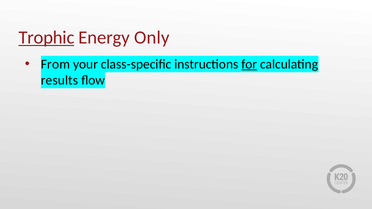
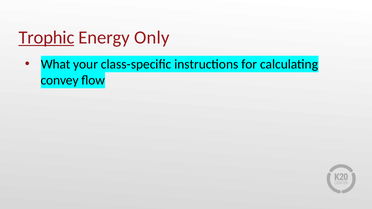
From: From -> What (56, 64)
for underline: present -> none (249, 64)
results: results -> convey (60, 80)
